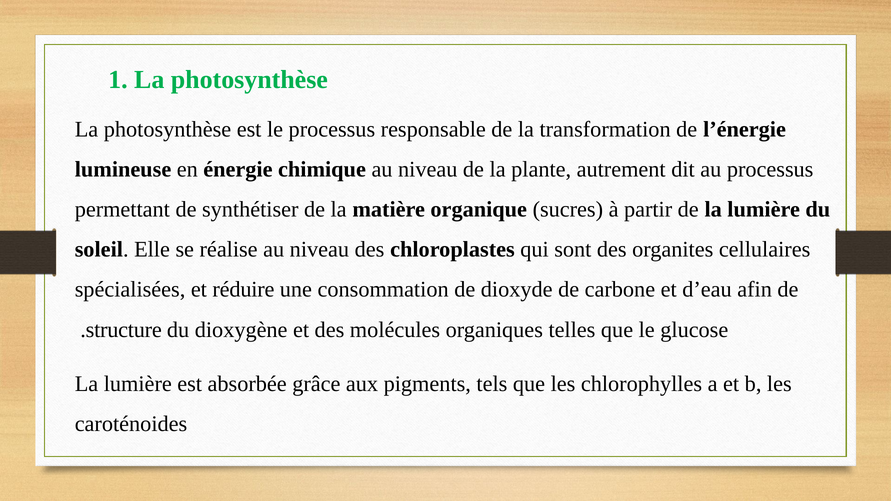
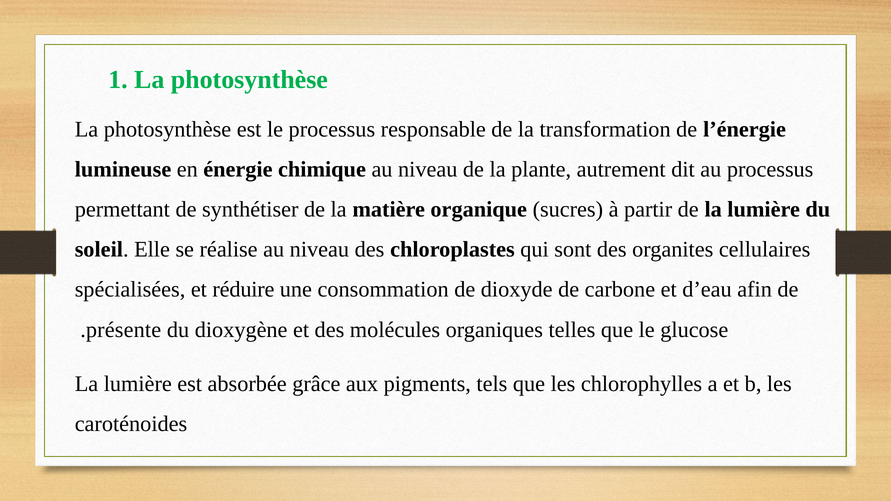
structure: structure -> présente (124, 330)
